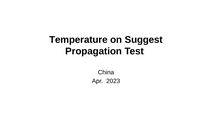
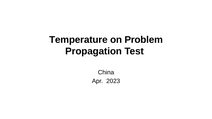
Suggest: Suggest -> Problem (144, 40)
